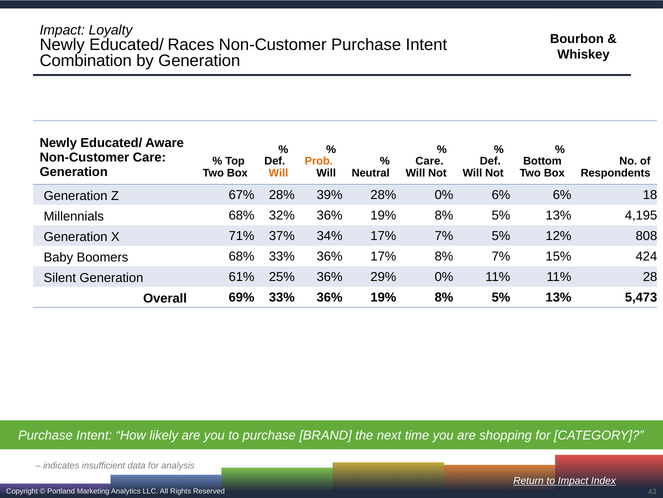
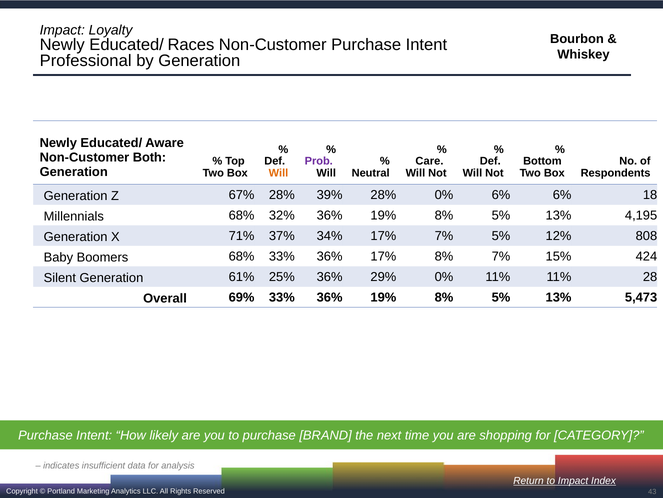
Combination: Combination -> Professional (86, 60)
Non-Customer Care: Care -> Both (149, 157)
Prob colour: orange -> purple (319, 161)
